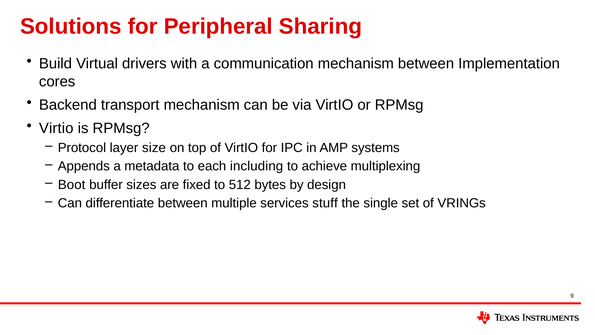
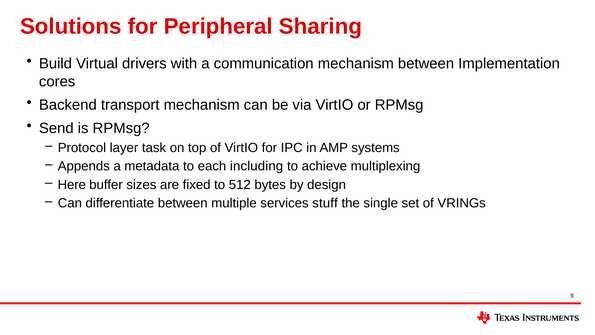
Virtio: Virtio -> Send (56, 128)
size: size -> task (154, 148)
Boot: Boot -> Here (72, 185)
